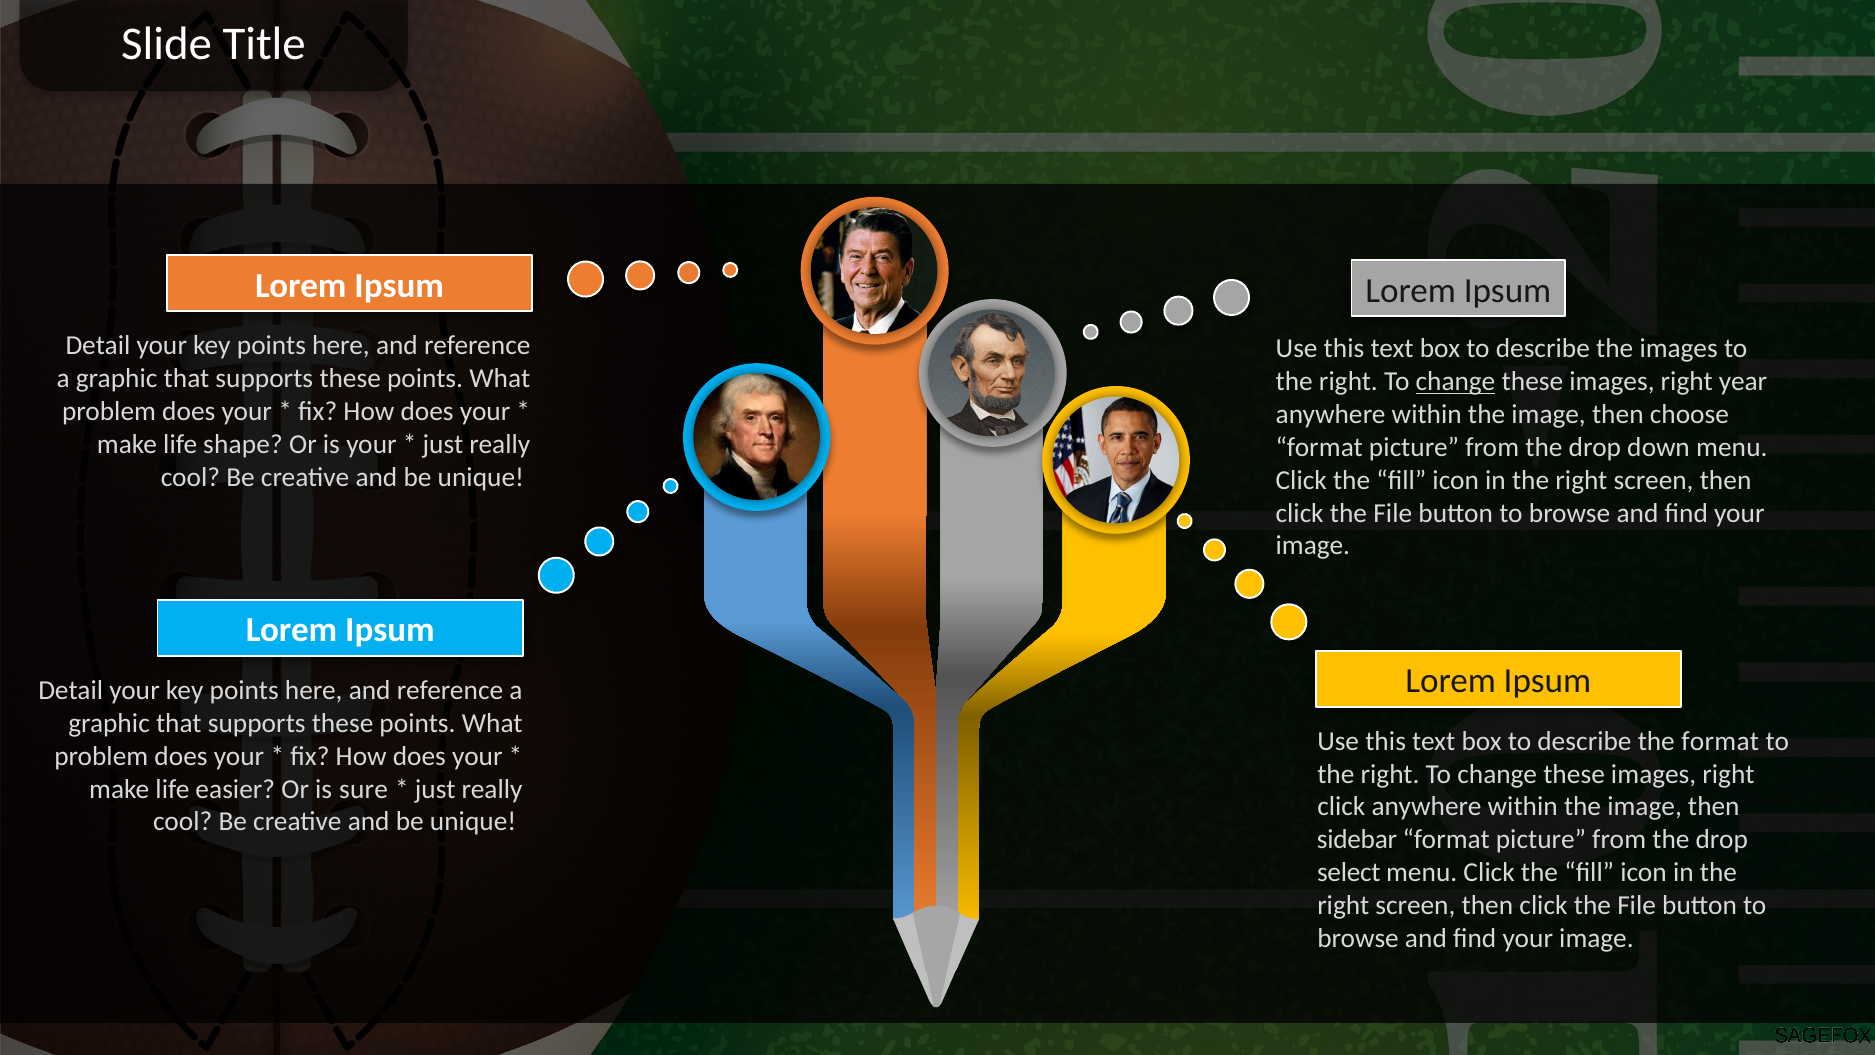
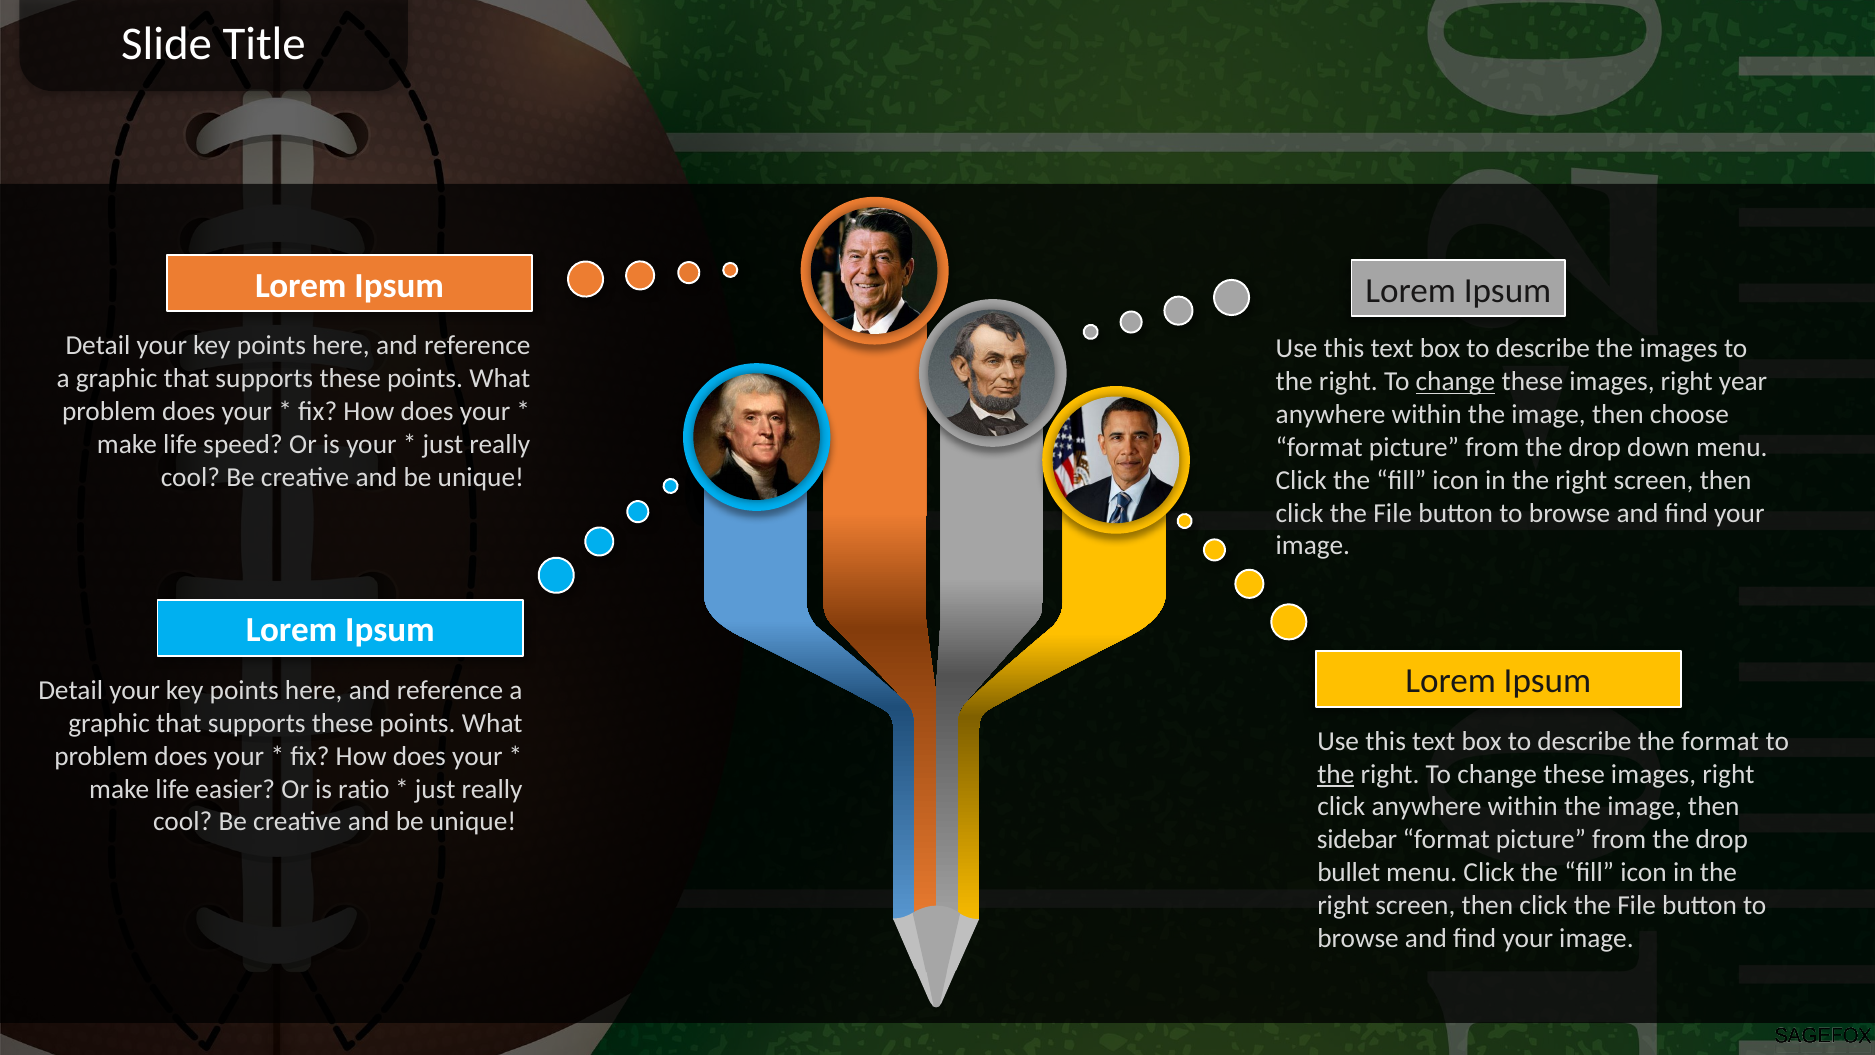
shape: shape -> speed (243, 444)
the underline: none -> present (1336, 774)
sure: sure -> ratio (364, 789)
select: select -> bullet (1349, 872)
